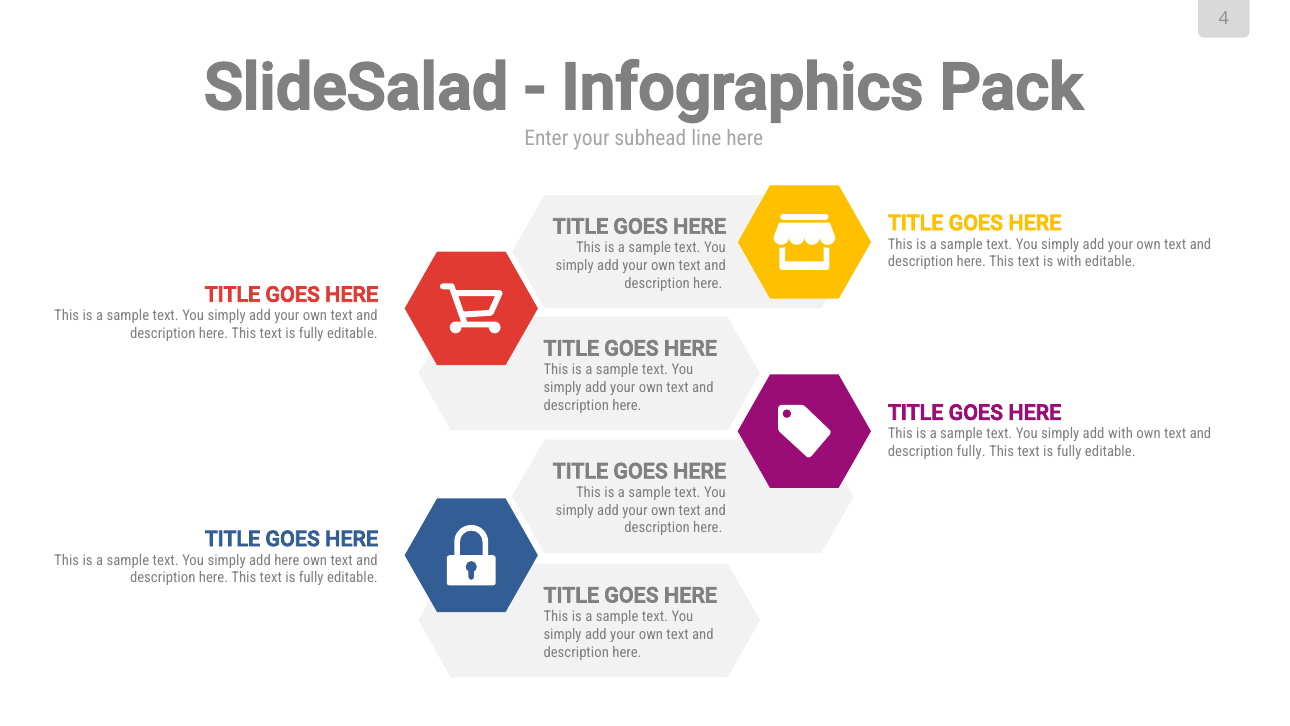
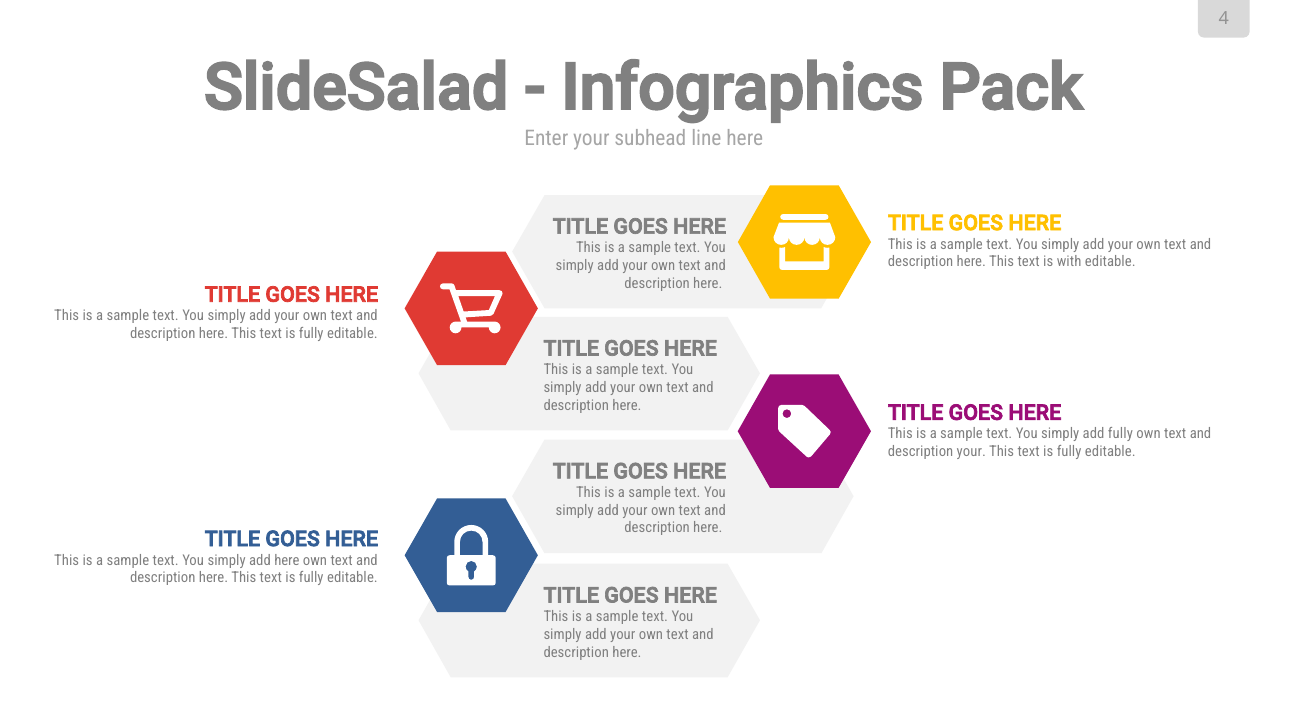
add with: with -> fully (1121, 434)
description fully: fully -> your (971, 452)
